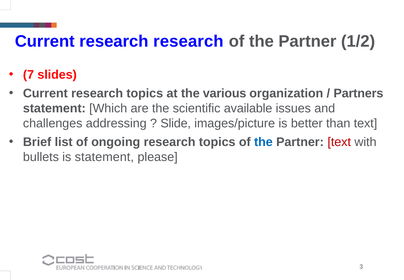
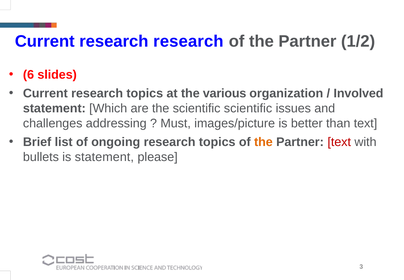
7: 7 -> 6 (28, 75)
Partners: Partners -> Involved (358, 93)
scientific available: available -> scientific (248, 108)
Slide: Slide -> Must (176, 123)
the colour: blue -> orange (263, 142)
